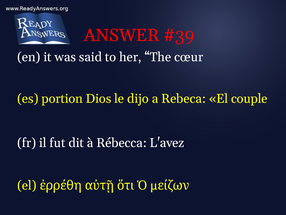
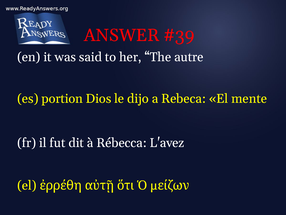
cœur: cœur -> autre (189, 57)
couple: couple -> mente (249, 98)
